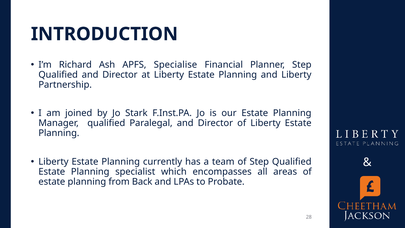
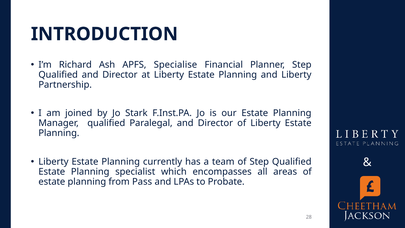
Back: Back -> Pass (142, 182)
